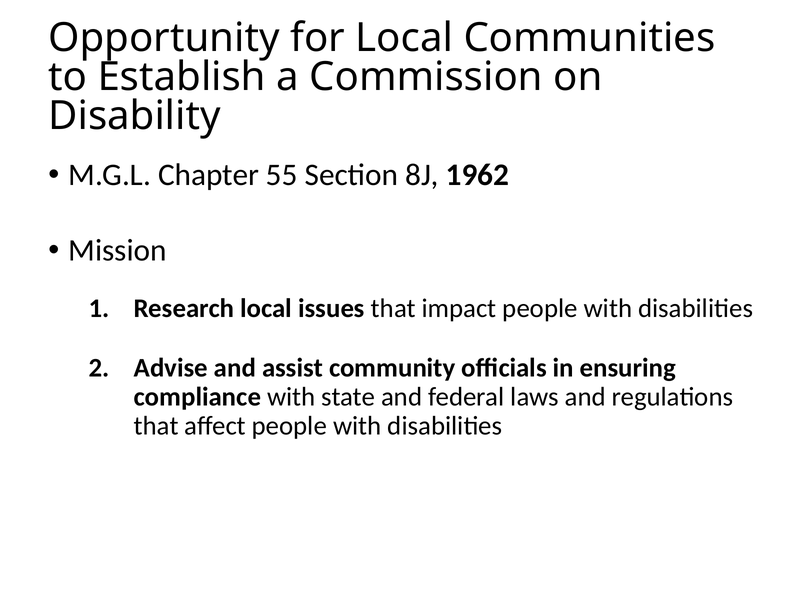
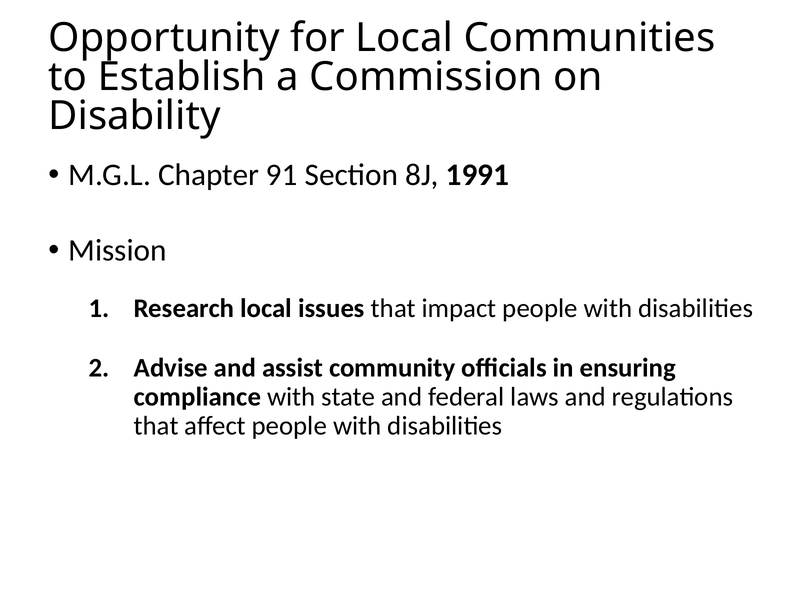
55: 55 -> 91 (282, 175)
1962: 1962 -> 1991 (477, 175)
